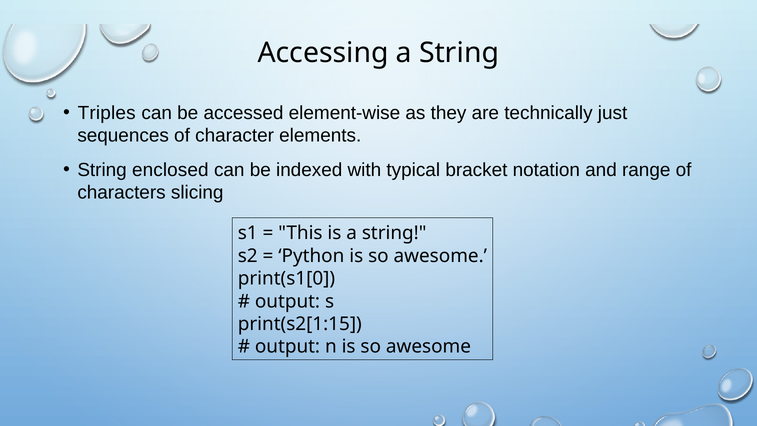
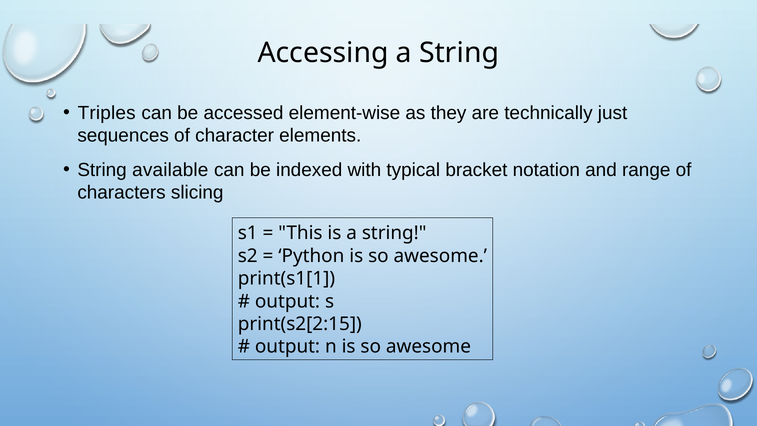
enclosed: enclosed -> available (170, 170)
print(s1[0: print(s1[0 -> print(s1[1 (286, 278)
print(s2[1:15: print(s2[1:15 -> print(s2[2:15 (300, 324)
